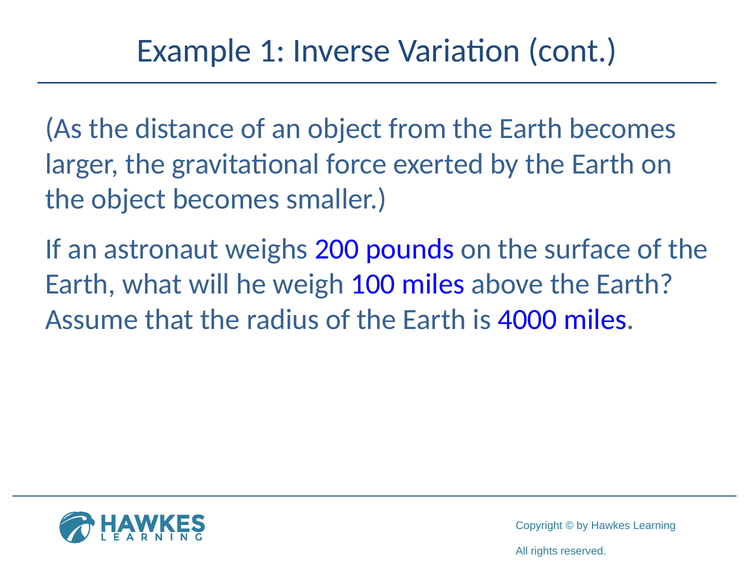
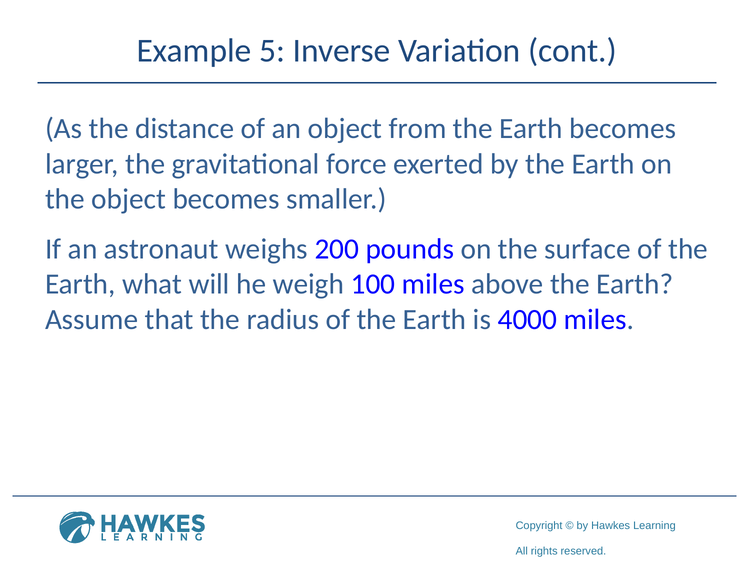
1: 1 -> 5 (272, 51)
